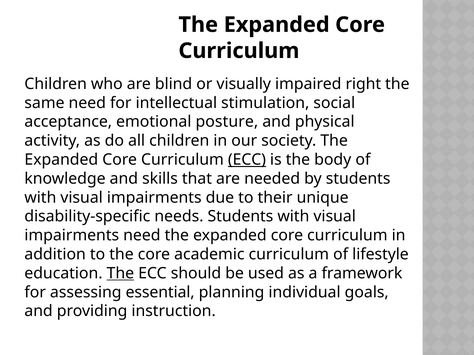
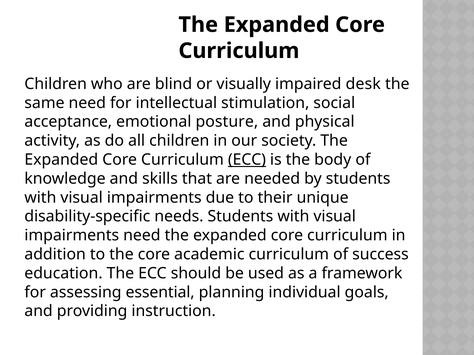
right: right -> desk (363, 84)
lifestyle: lifestyle -> success (380, 255)
The underline: present -> none (120, 274)
